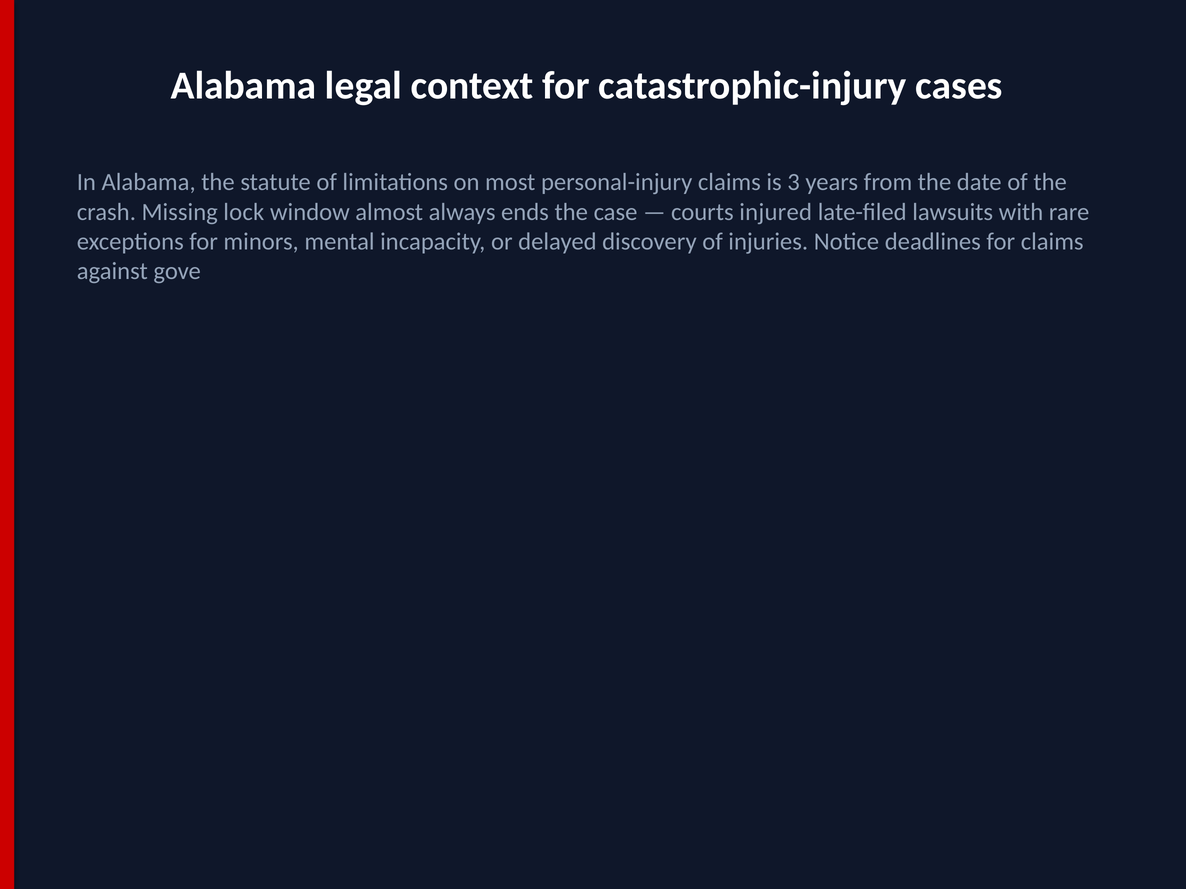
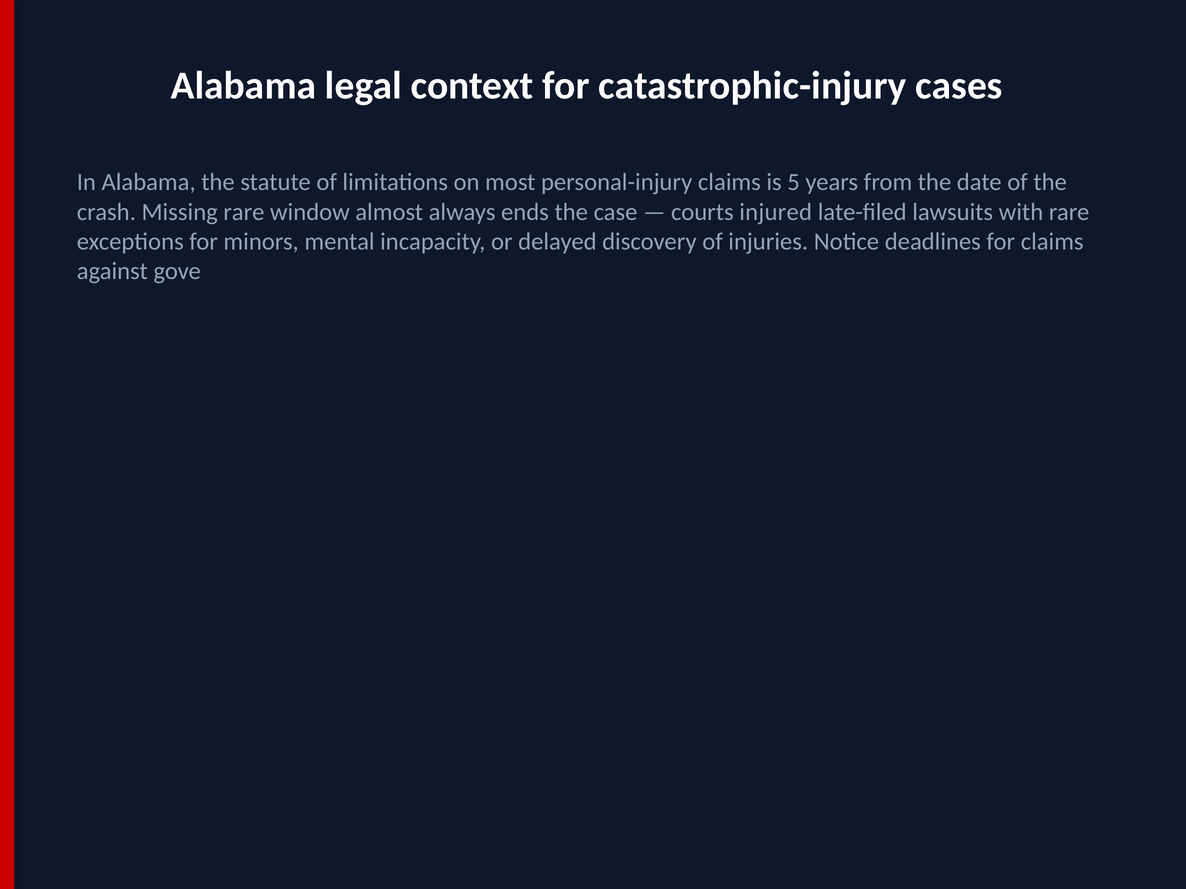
3: 3 -> 5 (794, 182)
Missing lock: lock -> rare (244, 212)
